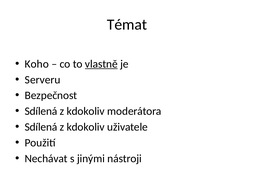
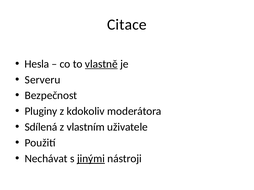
Témat: Témat -> Citace (127, 25)
Koho: Koho -> Hesla (37, 64)
Sdílená: Sdílená -> Pluginy (41, 112)
kdokoliv: kdokoliv -> vlastním (86, 127)
jinými underline: none -> present (91, 159)
